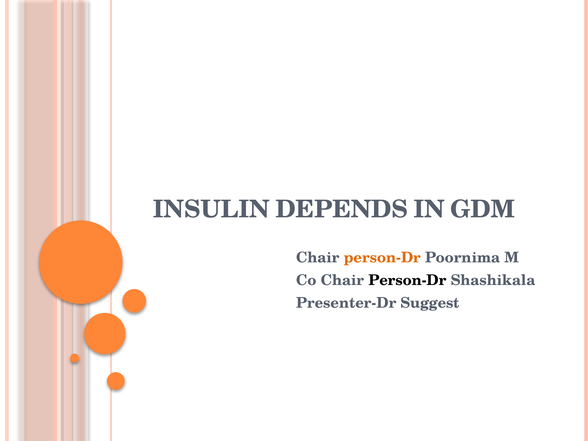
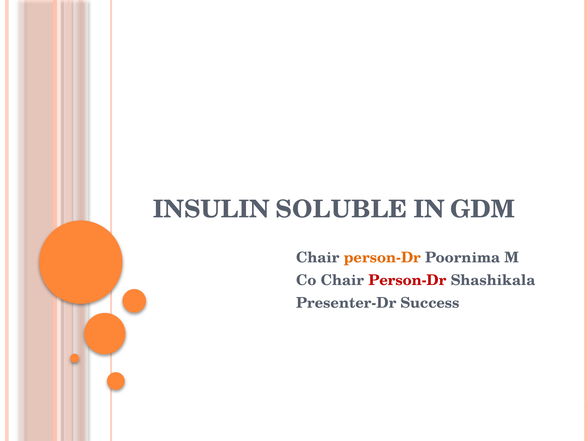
DEPENDS: DEPENDS -> SOLUBLE (341, 210)
Person-Dr colour: black -> red (407, 280)
Suggest: Suggest -> Success (430, 303)
